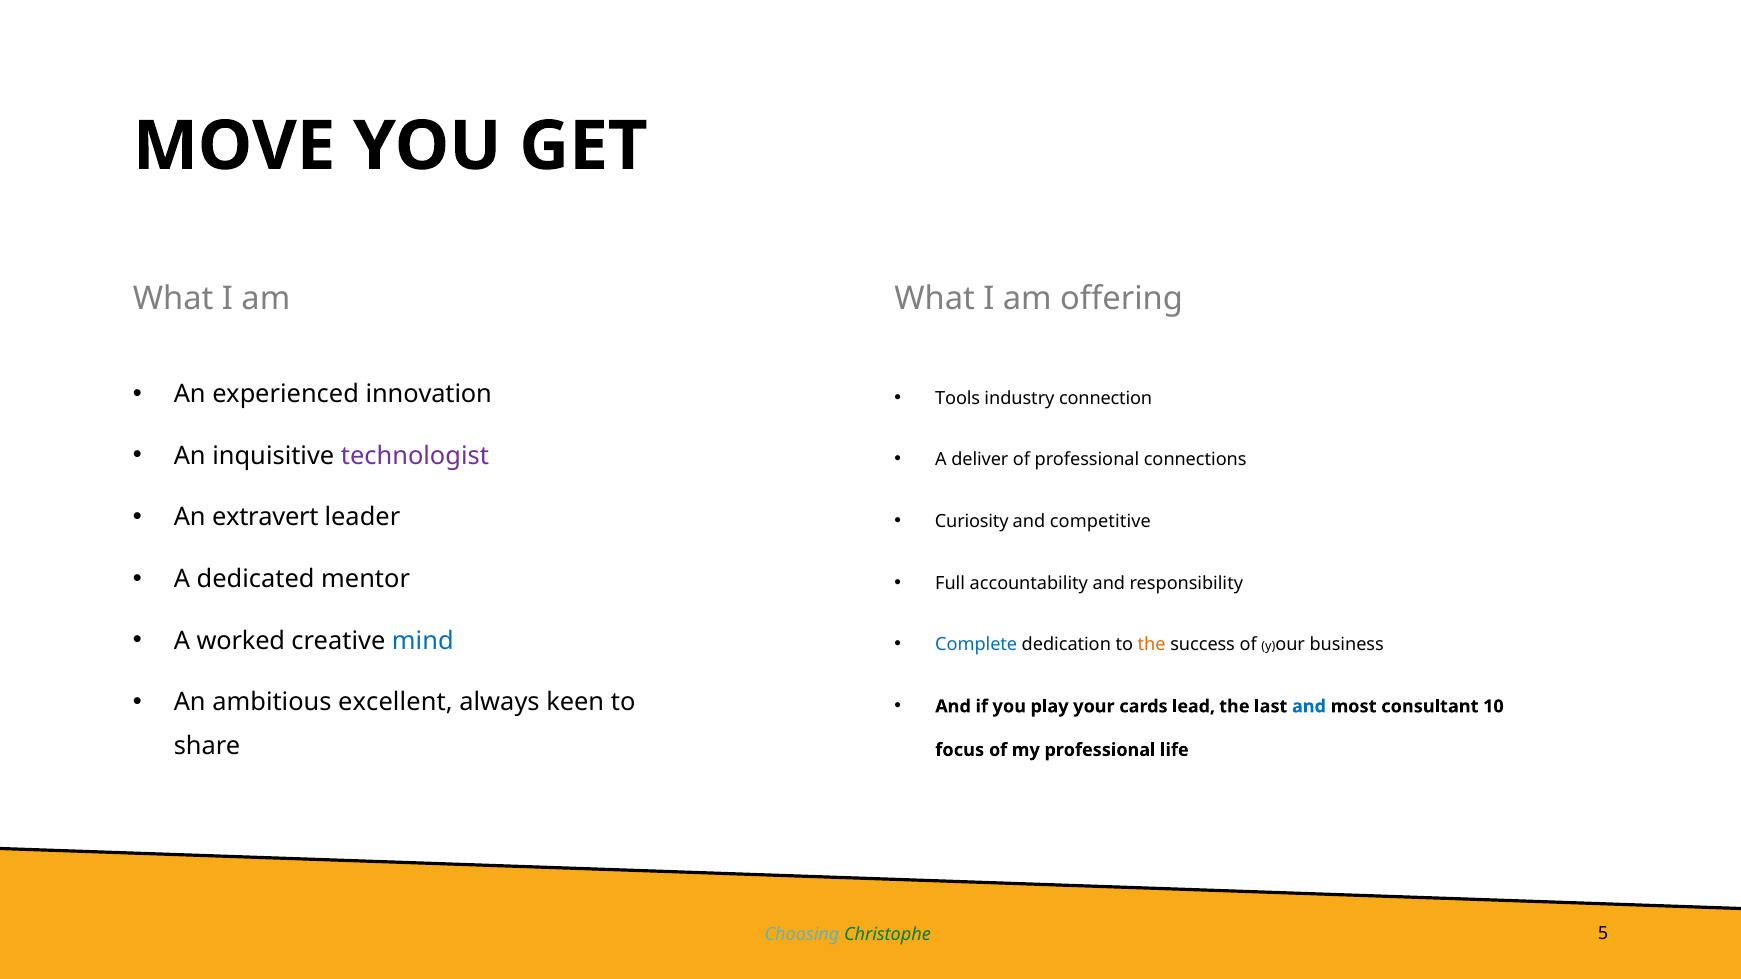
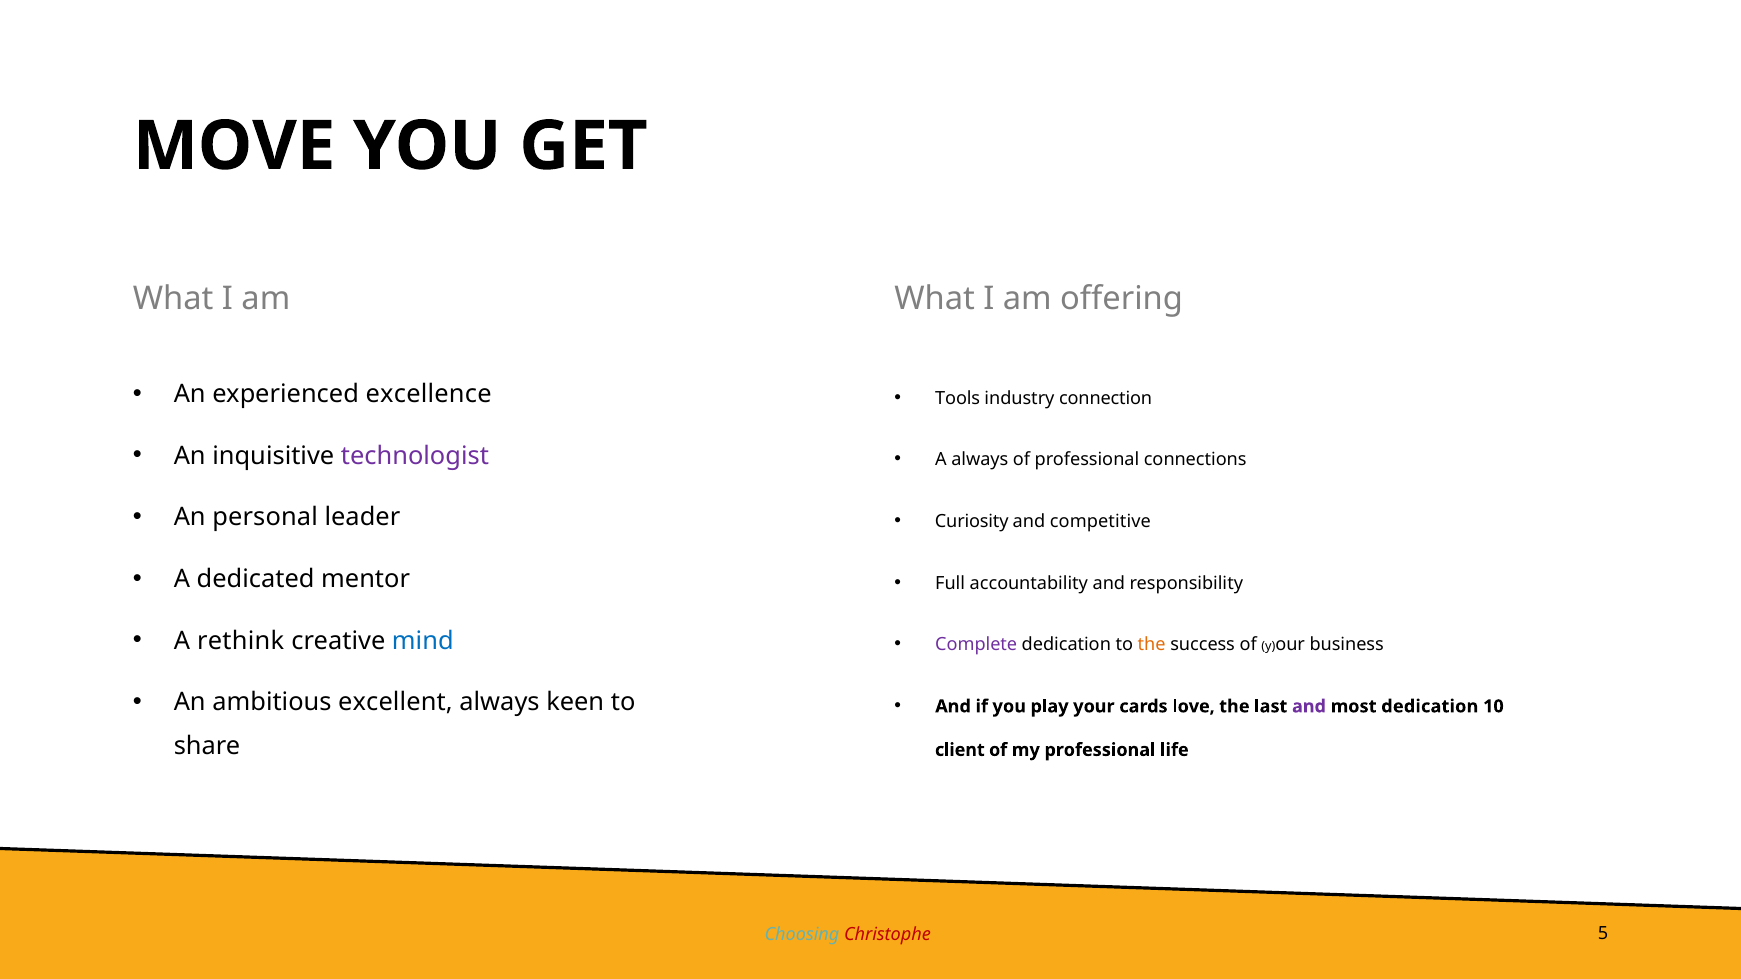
innovation: innovation -> excellence (429, 394)
A deliver: deliver -> always (980, 460)
extravert: extravert -> personal (265, 518)
worked: worked -> rethink (241, 641)
Complete colour: blue -> purple (976, 645)
lead: lead -> love (1194, 707)
and colour: blue -> purple (1309, 707)
most consultant: consultant -> dedication (1430, 707)
focus: focus -> client (960, 750)
Christophe colour: green -> red (887, 935)
